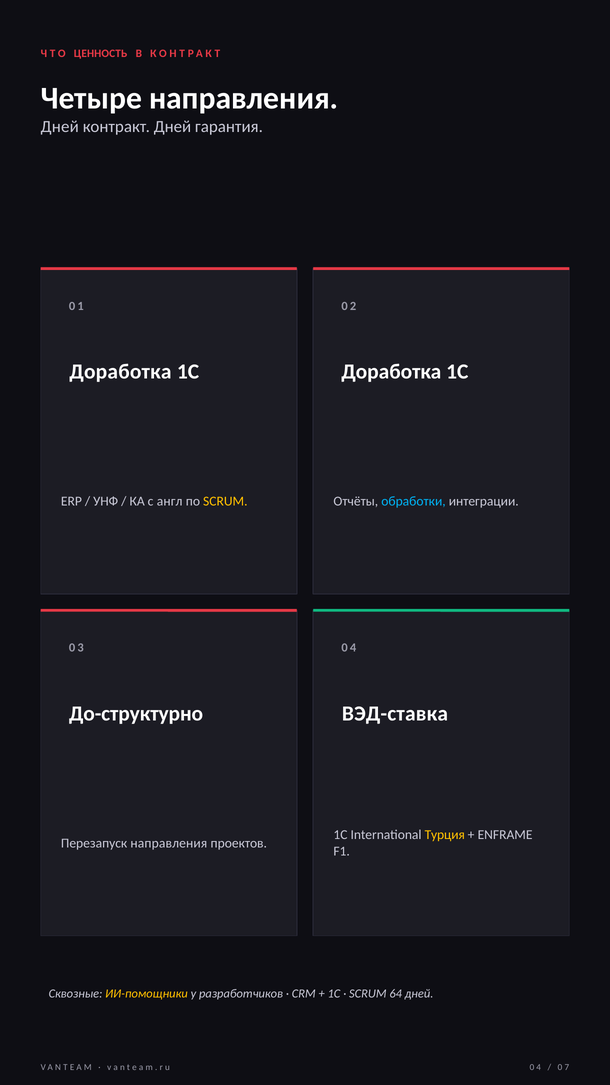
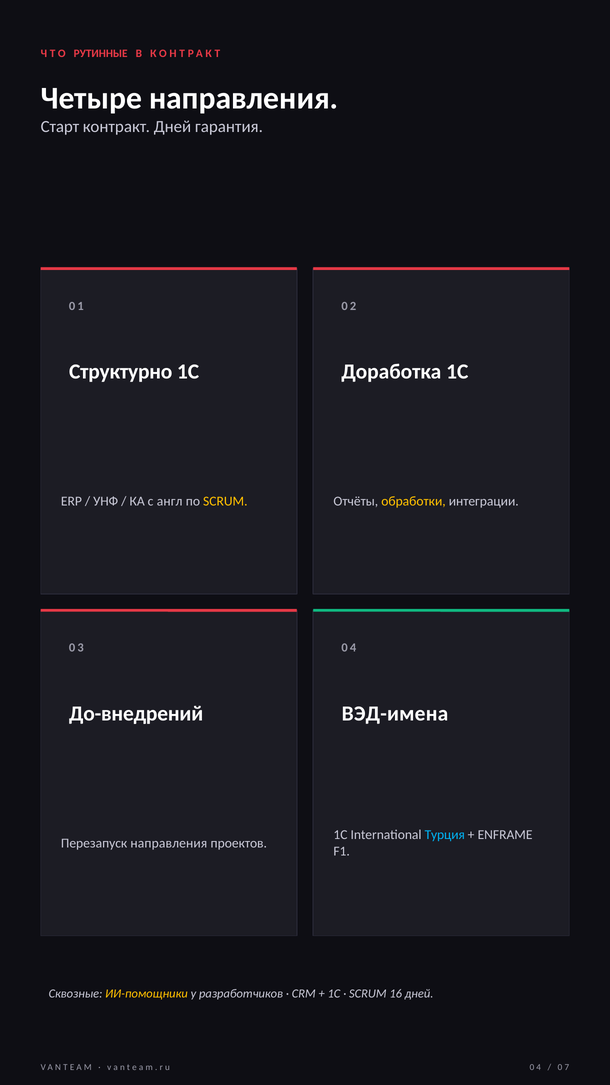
ЦЕННОСТЬ: ЦЕННОСТЬ -> РУТИННЫЕ (101, 54)
Дней: Дней -> Старт (60, 127)
Доработка: Доработка -> Структурно (121, 372)
обработки colour: light blue -> yellow (414, 501)
До-структурно: До-структурно -> До-внедрений (136, 713)
ВЭД-ставка: ВЭД-ставка -> ВЭД-имена (395, 713)
Турция colour: yellow -> light blue (445, 835)
64: 64 -> 16 (396, 993)
